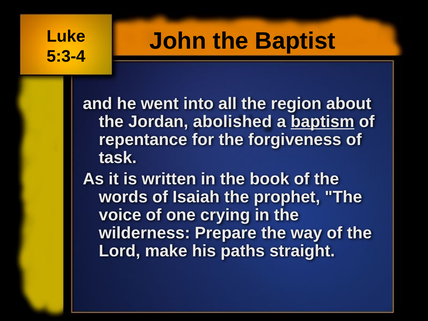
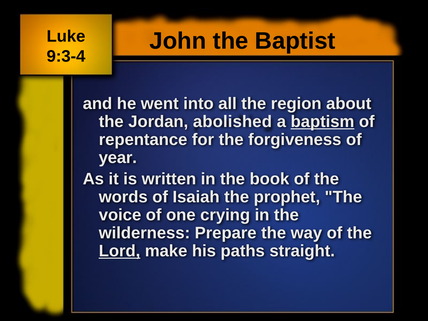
5:3-4: 5:3-4 -> 9:3-4 (66, 56)
task: task -> year (118, 158)
Lord underline: none -> present (120, 251)
